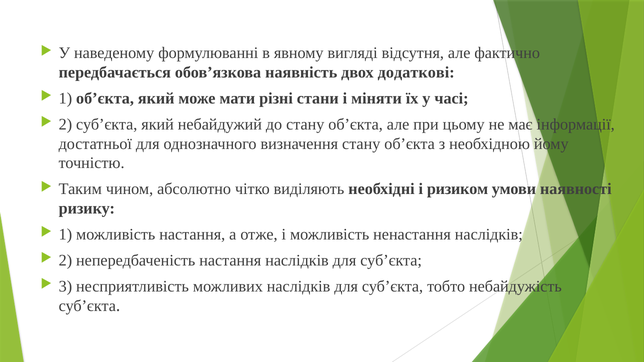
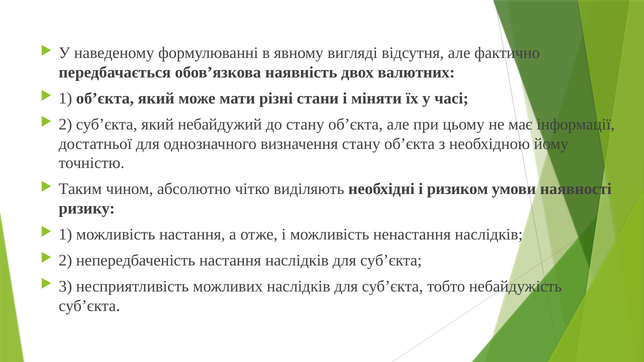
додаткові: додаткові -> валютних (416, 73)
